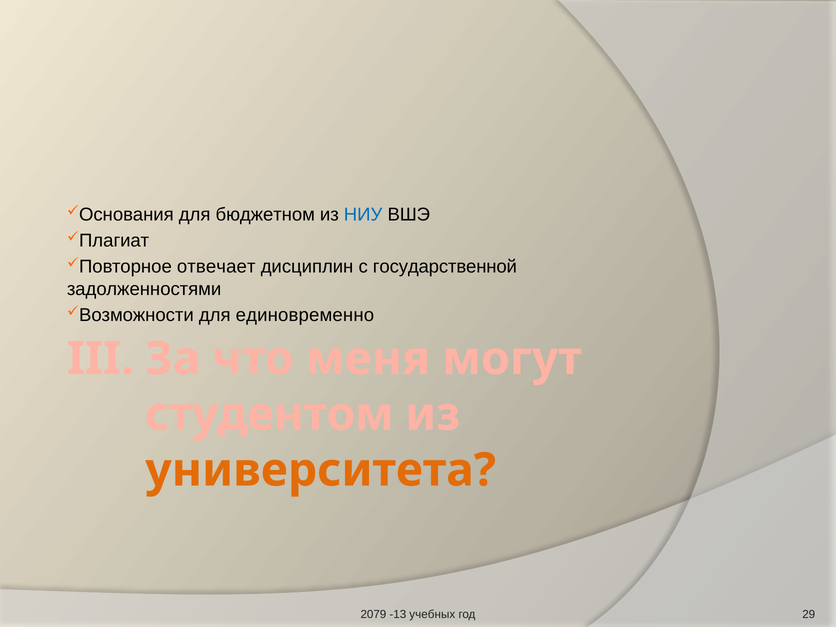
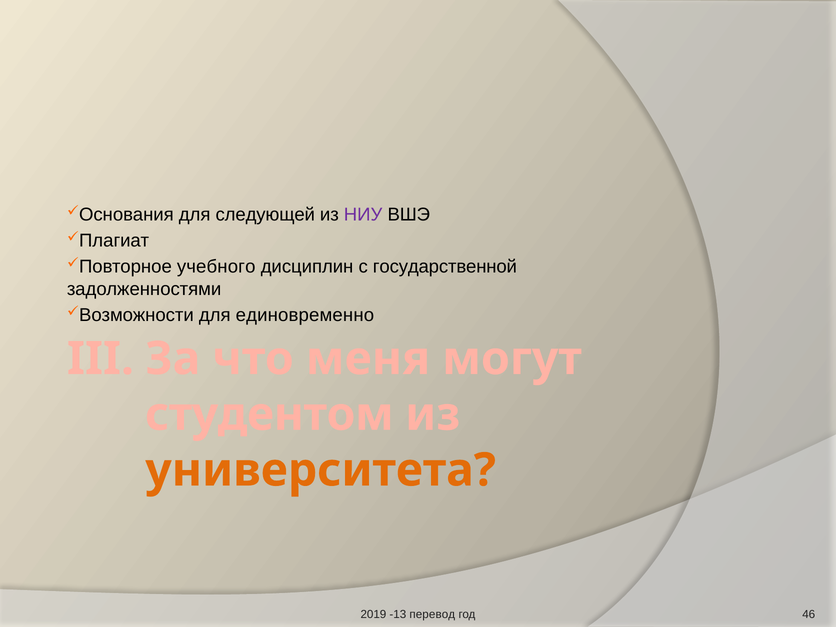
бюджетном: бюджетном -> следующей (265, 215)
НИУ colour: blue -> purple (363, 215)
отвечает: отвечает -> учебного (216, 267)
2079: 2079 -> 2019 (373, 614)
учебных: учебных -> перевод (432, 614)
29: 29 -> 46 (809, 614)
